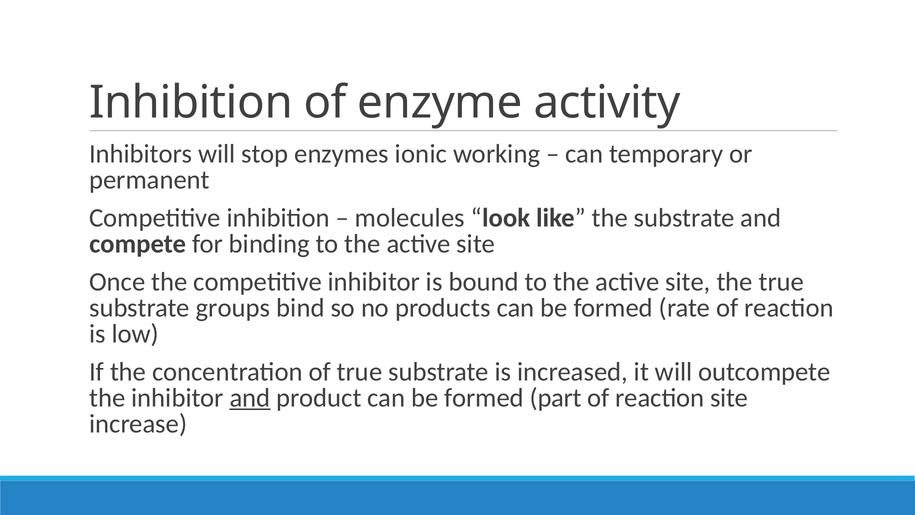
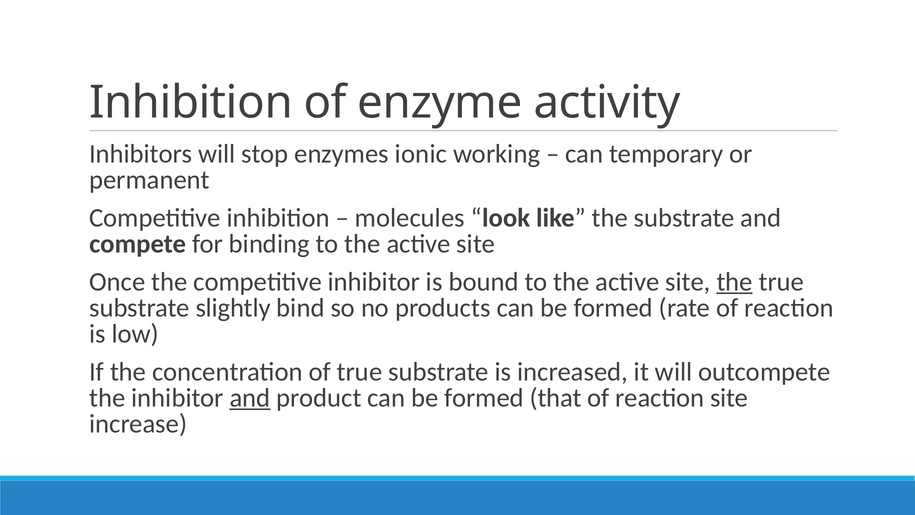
the underline: none -> present (735, 282)
groups: groups -> slightly (233, 308)
part: part -> that (556, 398)
